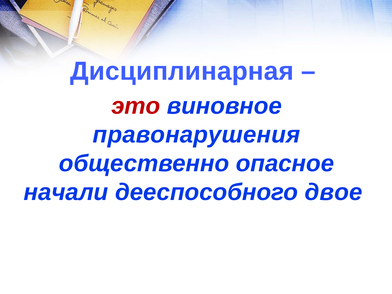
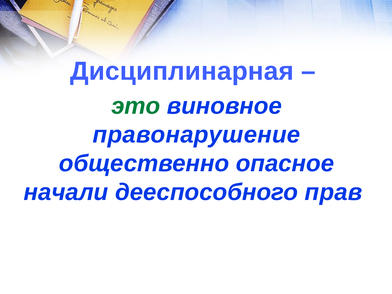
это colour: red -> green (136, 106)
правонарушения: правонарушения -> правонарушение (196, 135)
двое: двое -> прав (334, 192)
